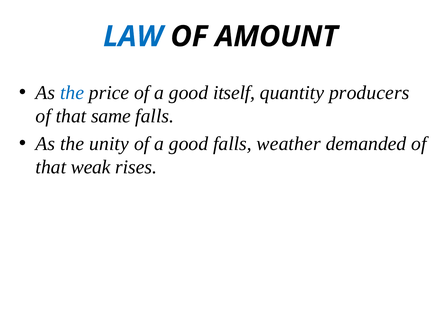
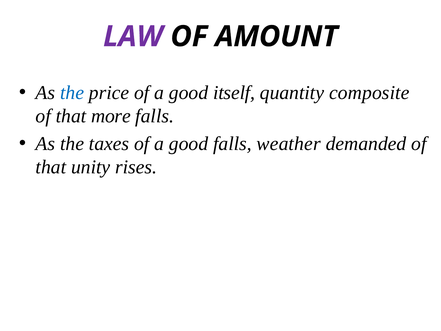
LAW colour: blue -> purple (133, 36)
producers: producers -> composite (369, 93)
same: same -> more (111, 116)
unity: unity -> taxes (109, 143)
weak: weak -> unity (91, 167)
